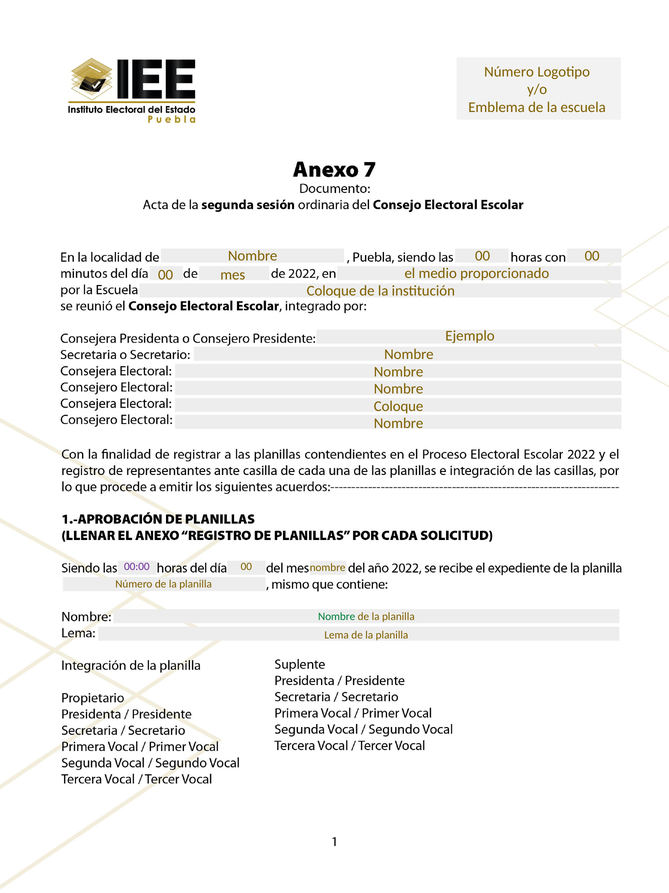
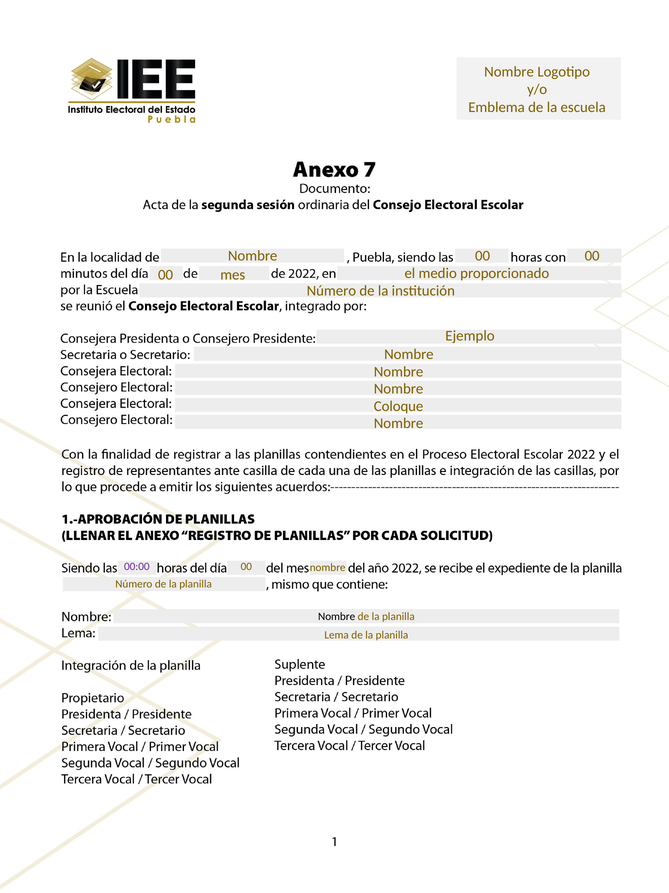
Número: Número -> Nombre (509, 72)
Coloque: Coloque -> Número (331, 290)
Nombre colour: green -> black (337, 616)
